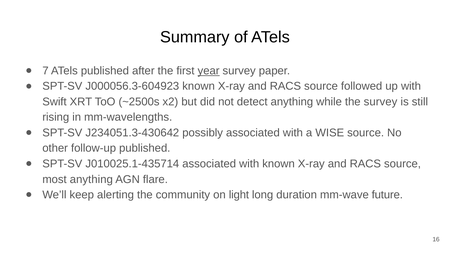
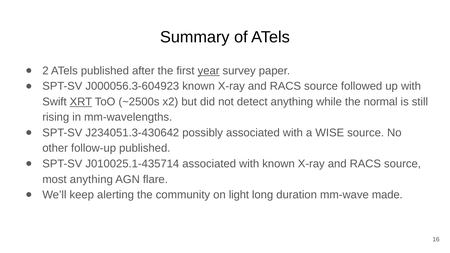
7: 7 -> 2 (45, 71)
XRT underline: none -> present (81, 102)
the survey: survey -> normal (381, 102)
future: future -> made (387, 195)
